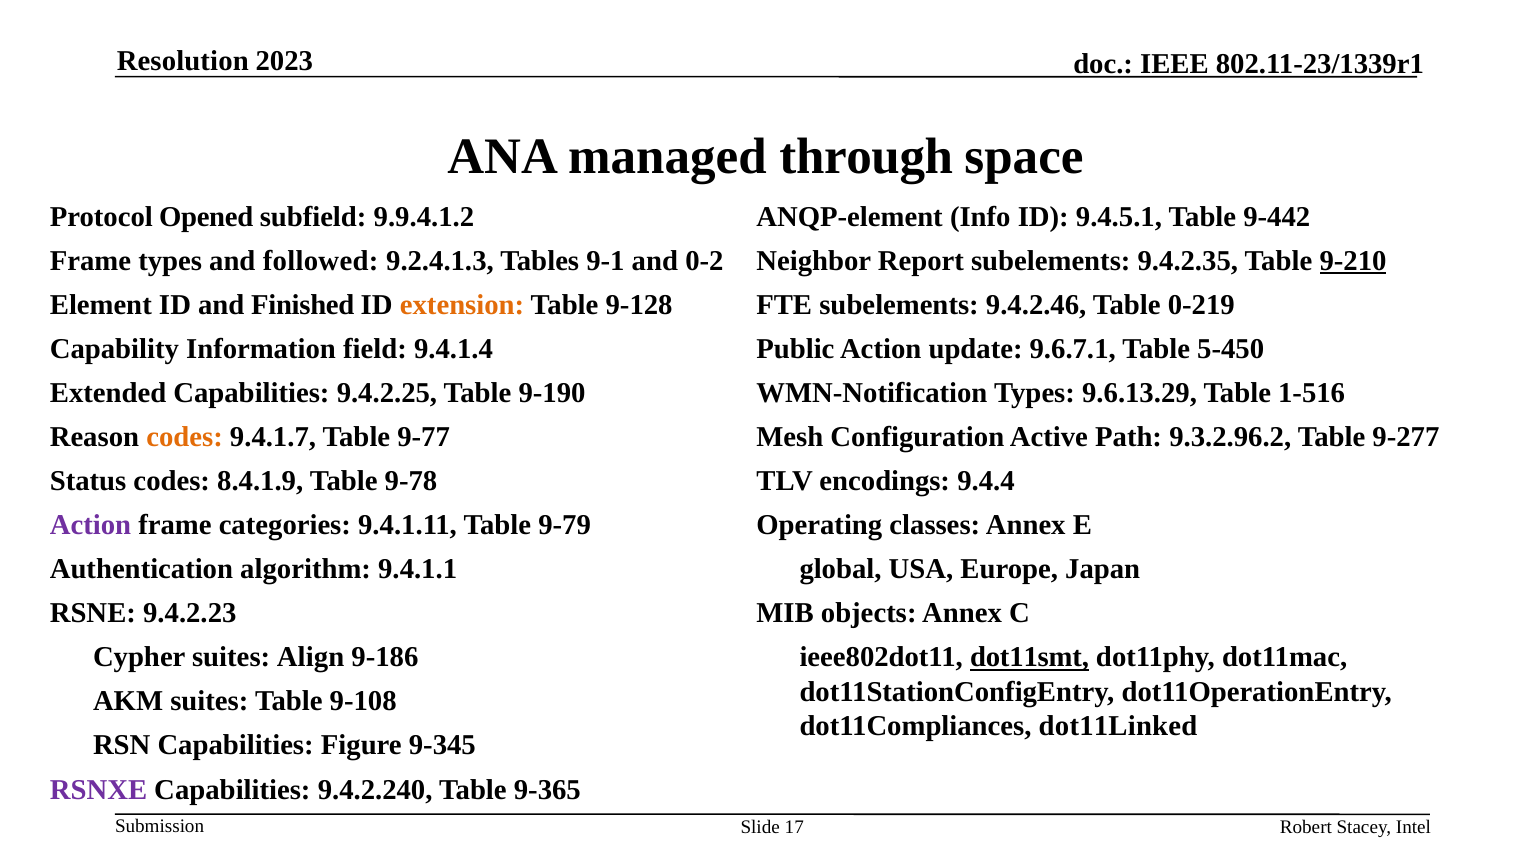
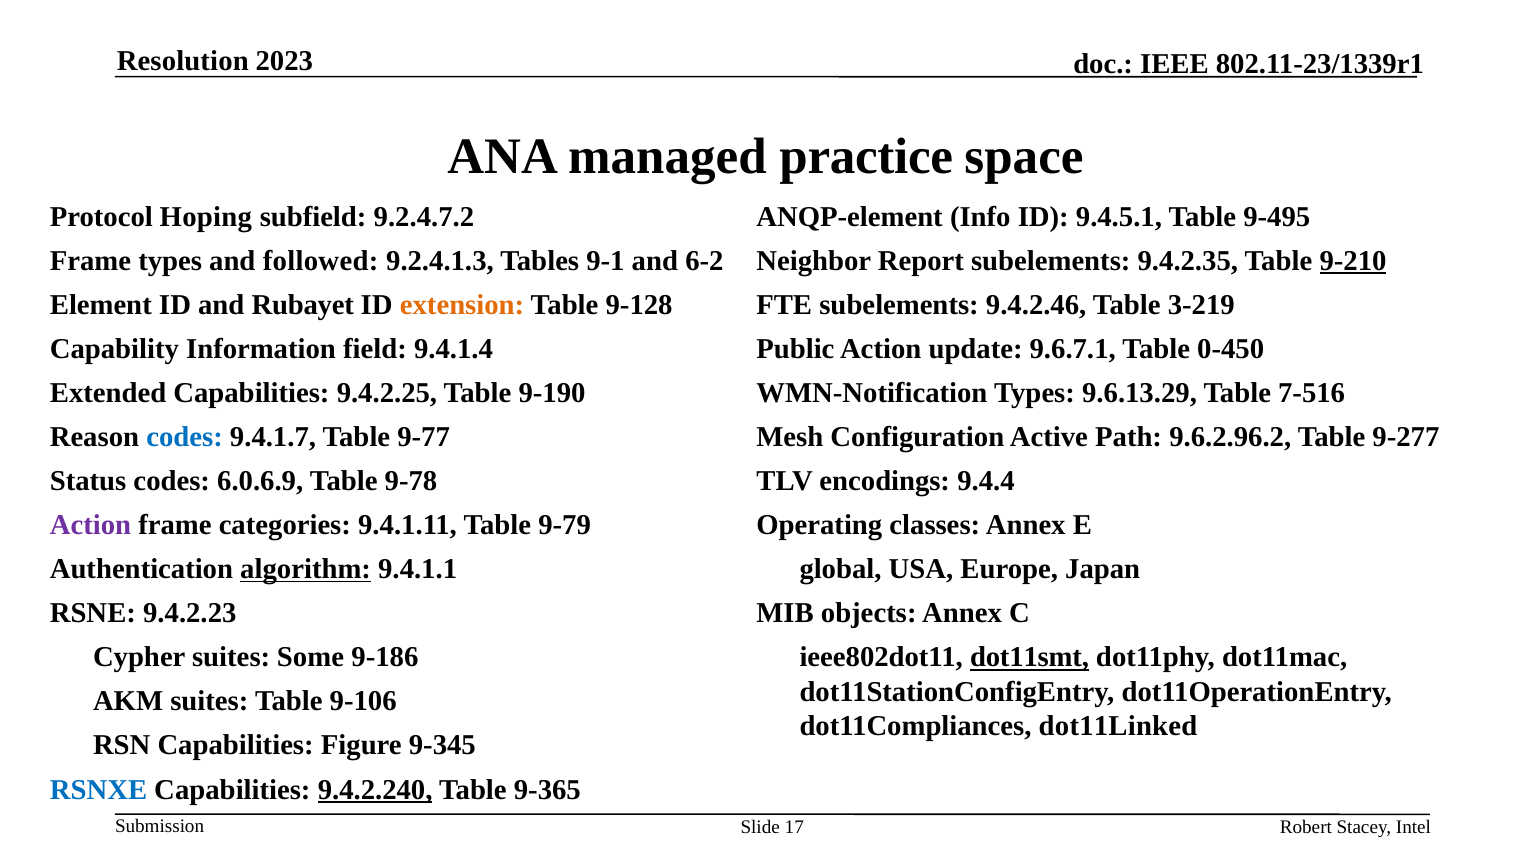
through: through -> practice (866, 157)
Opened: Opened -> Hoping (206, 217)
9.9.4.1.2: 9.9.4.1.2 -> 9.2.4.7.2 (424, 217)
9-442: 9-442 -> 9-495 (1277, 217)
0-2: 0-2 -> 6-2 (704, 261)
Finished: Finished -> Rubayet (303, 305)
0-219: 0-219 -> 3-219 (1201, 305)
5-450: 5-450 -> 0-450 (1231, 349)
1-516: 1-516 -> 7-516 (1312, 393)
codes colour: orange -> blue (185, 437)
9.3.2.96.2: 9.3.2.96.2 -> 9.6.2.96.2 (1230, 437)
8.4.1.9: 8.4.1.9 -> 6.0.6.9 (260, 481)
algorithm underline: none -> present (306, 569)
Align: Align -> Some (311, 657)
9-108: 9-108 -> 9-106 (363, 701)
RSNXE colour: purple -> blue (99, 789)
9.4.2.240 underline: none -> present (375, 789)
